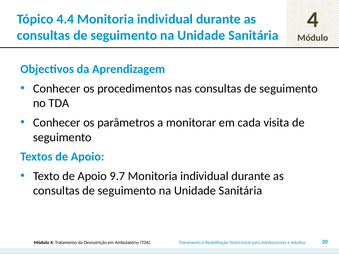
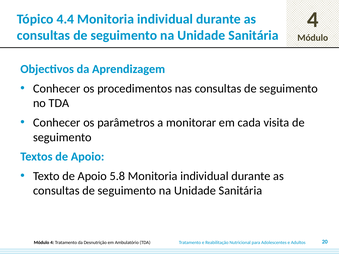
9.7: 9.7 -> 5.8 (117, 176)
